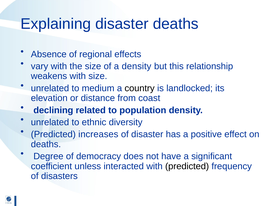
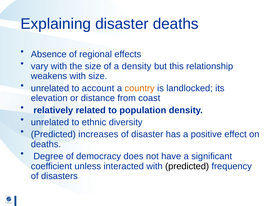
medium: medium -> account (98, 88)
country colour: black -> orange (140, 88)
declining: declining -> relatively (53, 110)
